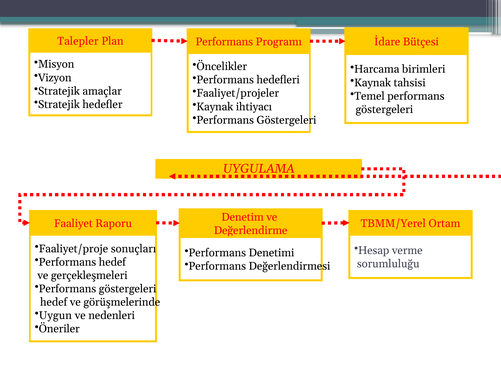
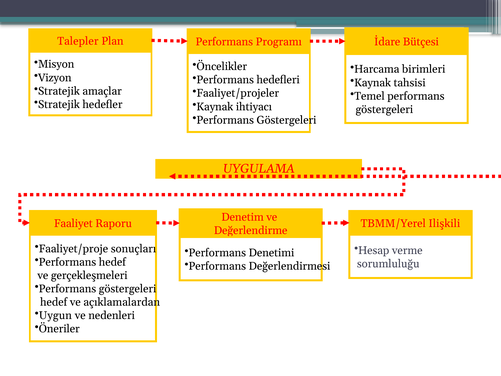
Ortam: Ortam -> Ilişkili (444, 223)
görüşmelerinde: görüşmelerinde -> açıklamalardan (122, 302)
